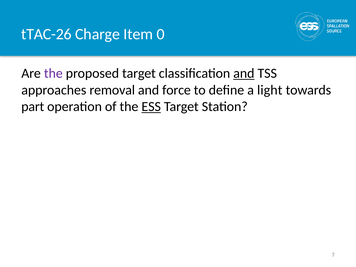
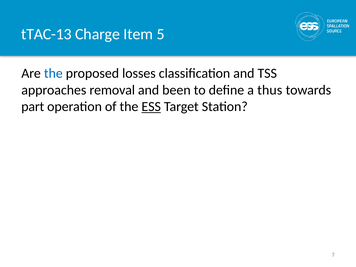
tTAC-26: tTAC-26 -> tTAC-13 (46, 34)
0: 0 -> 5 (161, 34)
the colour: purple -> blue (53, 73)
proposed target: target -> losses (139, 73)
and underline: present -> none (244, 73)
force: force -> been (176, 90)
light: light -> thus (270, 90)
